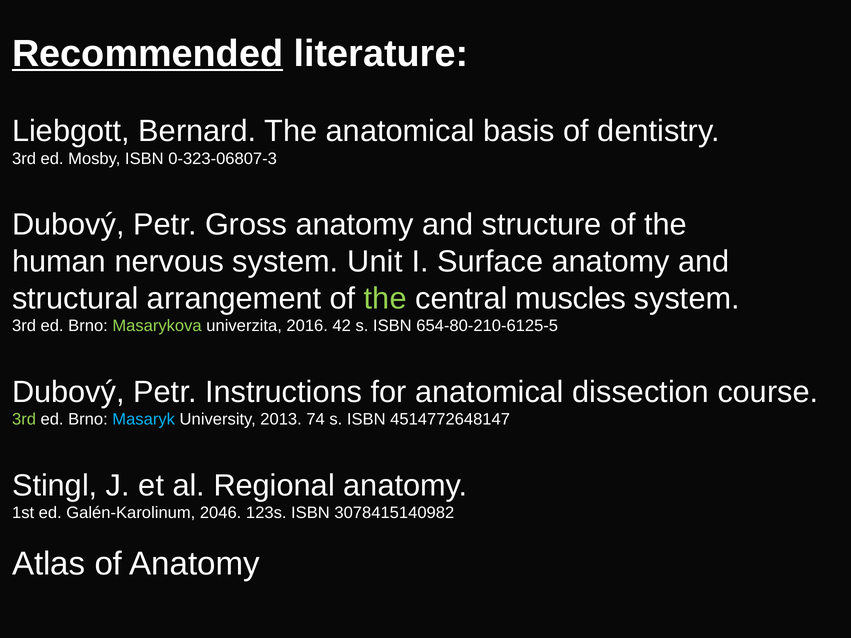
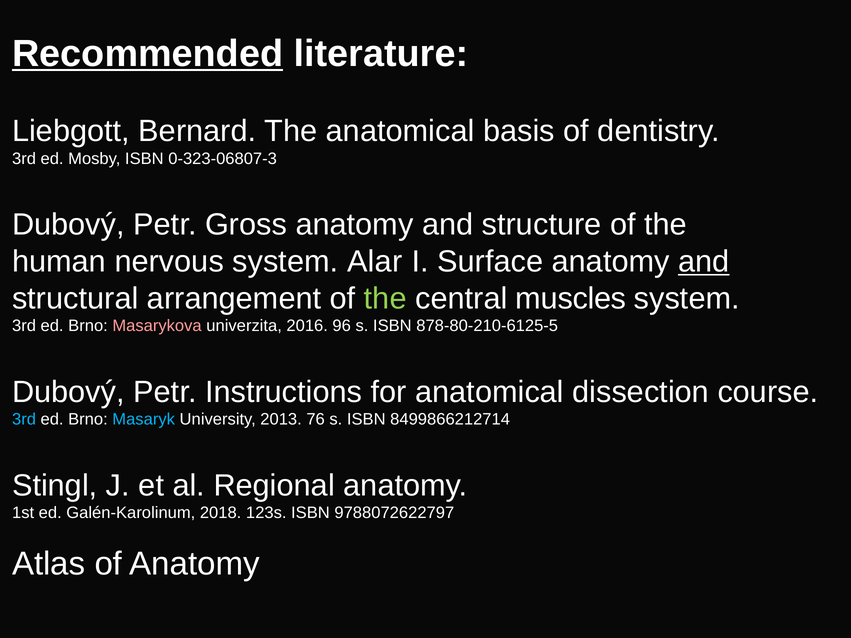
Unit: Unit -> Alar (375, 262)
and underline: none -> present (704, 262)
Masarykova colour: light green -> pink (157, 326)
42: 42 -> 96 (342, 326)
654-80-210-6125-5: 654-80-210-6125-5 -> 878-80-210-6125-5 (487, 326)
3rd colour: light green -> light blue (24, 419)
74: 74 -> 76 (316, 419)
4514772648147: 4514772648147 -> 8499866212714 (450, 419)
2046: 2046 -> 2018 (221, 513)
3078415140982: 3078415140982 -> 9788072622797 (394, 513)
